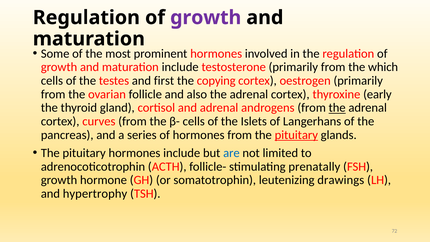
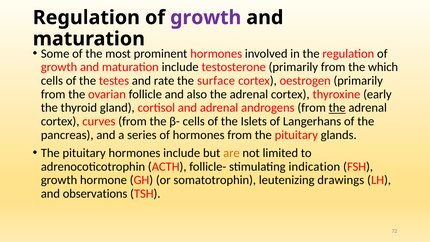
first: first -> rate (164, 81)
copying: copying -> surface (216, 81)
pituitary underline: present -> none (296, 135)
are colour: blue -> orange (231, 153)
prenatally: prenatally -> indication (314, 166)
hypertrophy: hypertrophy -> observations (95, 194)
